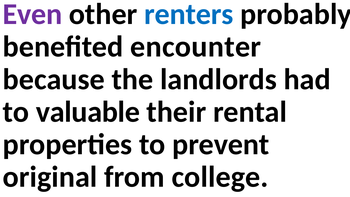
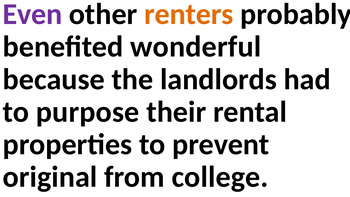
renters colour: blue -> orange (189, 14)
encounter: encounter -> wonderful (196, 47)
valuable: valuable -> purpose (88, 112)
